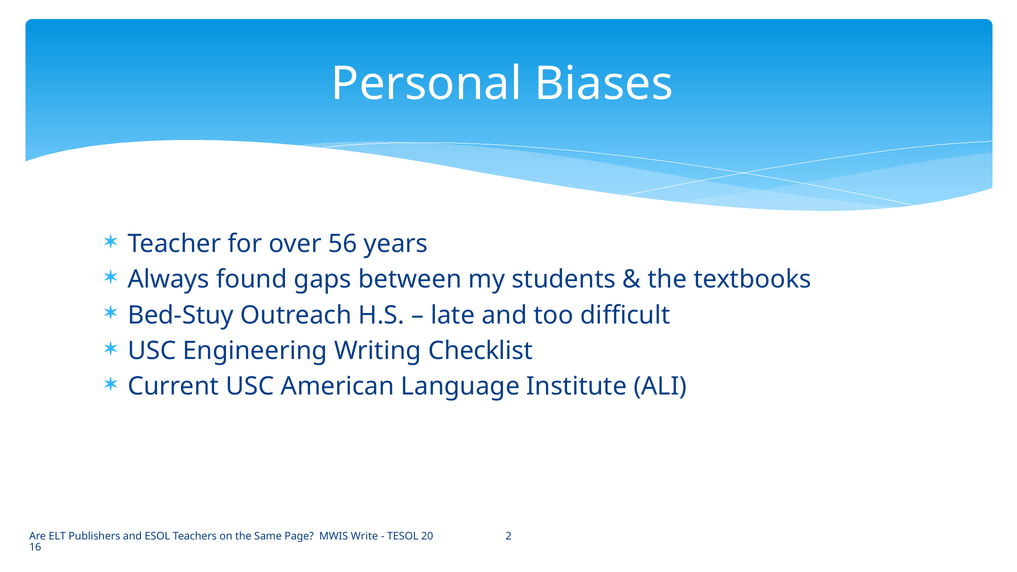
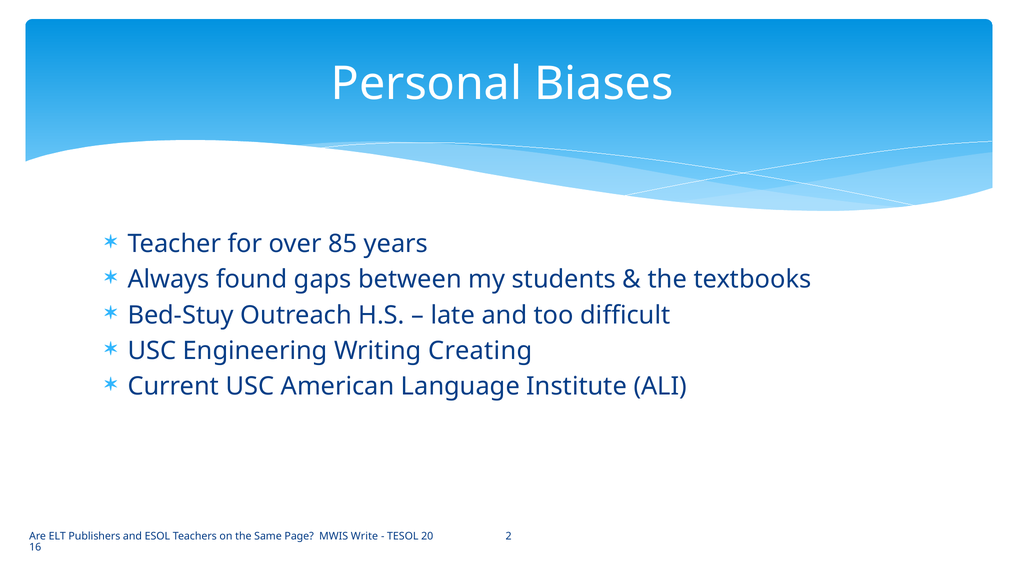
56: 56 -> 85 (343, 244)
Checklist: Checklist -> Creating (480, 351)
